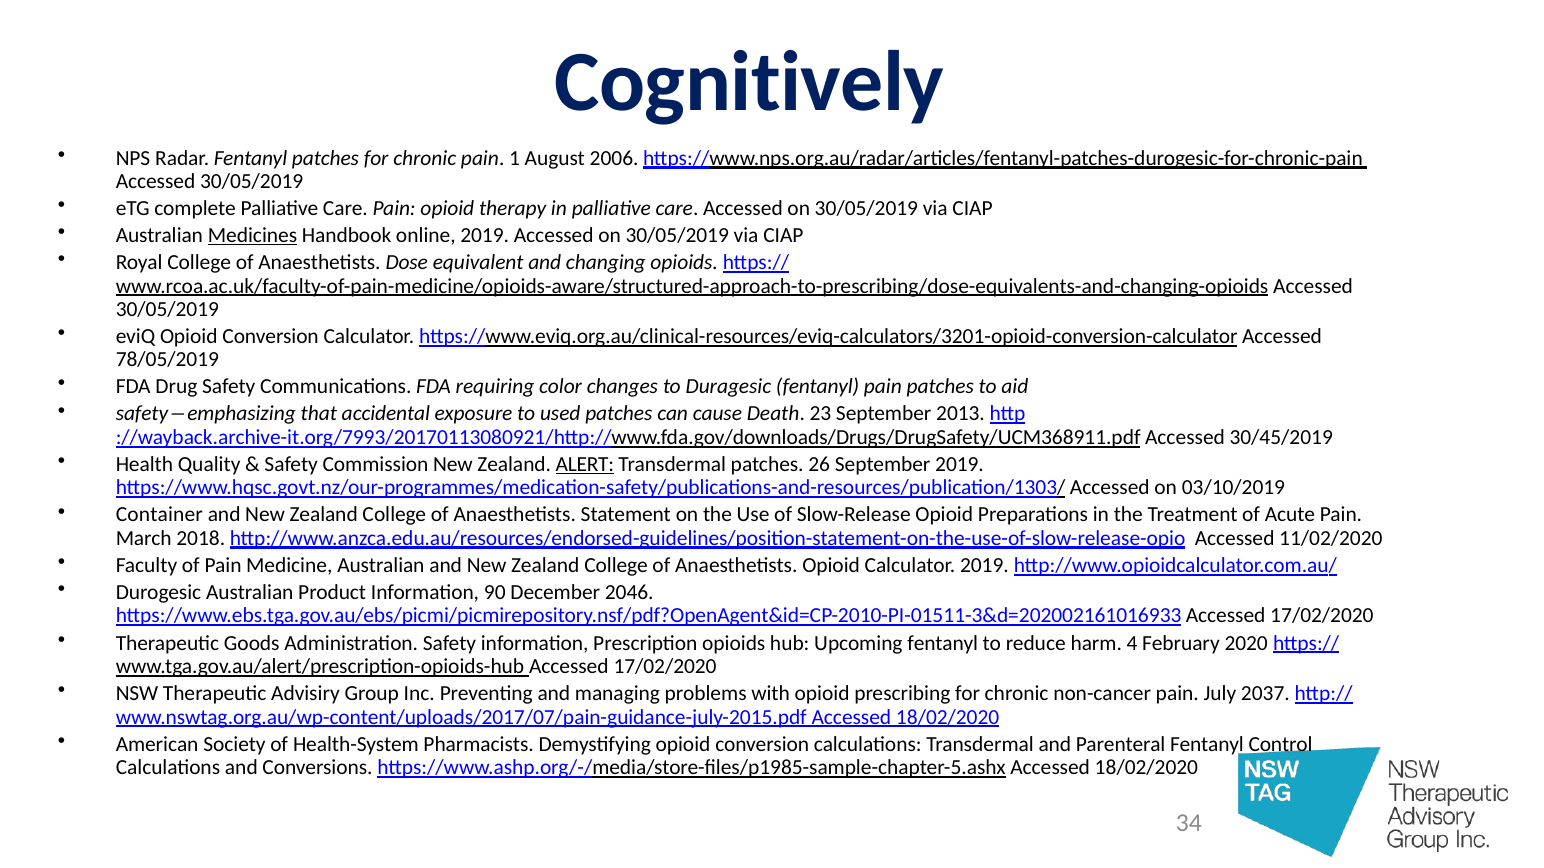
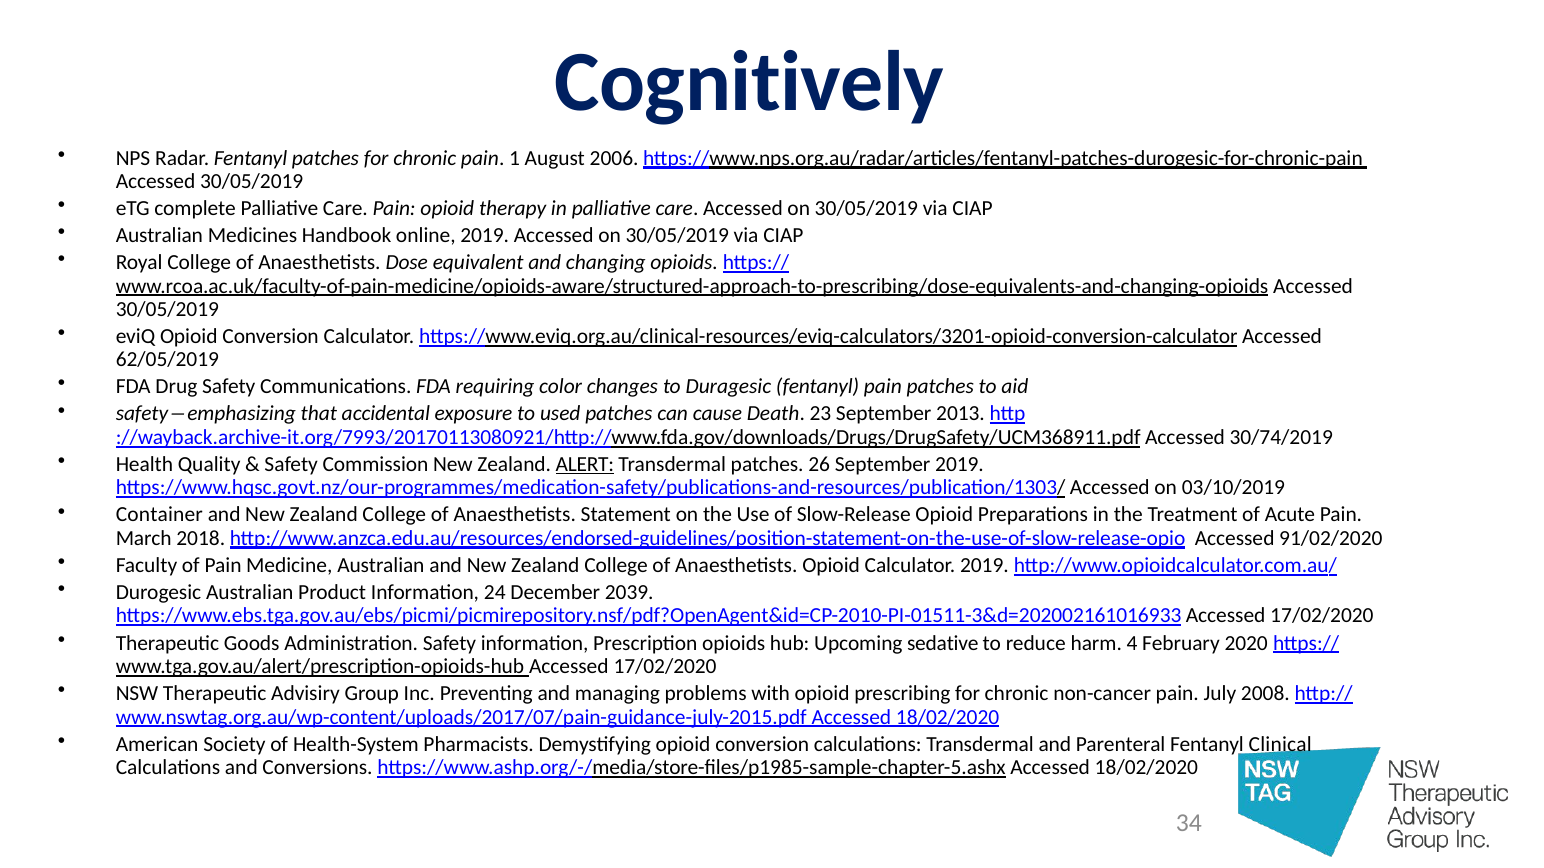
Medicines underline: present -> none (253, 236)
78/05/2019: 78/05/2019 -> 62/05/2019 (167, 360)
30/45/2019: 30/45/2019 -> 30/74/2019 (1281, 438)
11/02/2020: 11/02/2020 -> 91/02/2020 (1331, 538)
90: 90 -> 24 (495, 593)
2046: 2046 -> 2039 (629, 593)
Upcoming fentanyl: fentanyl -> sedative (943, 643)
2037: 2037 -> 2008 (1265, 694)
Control: Control -> Clinical (1280, 745)
